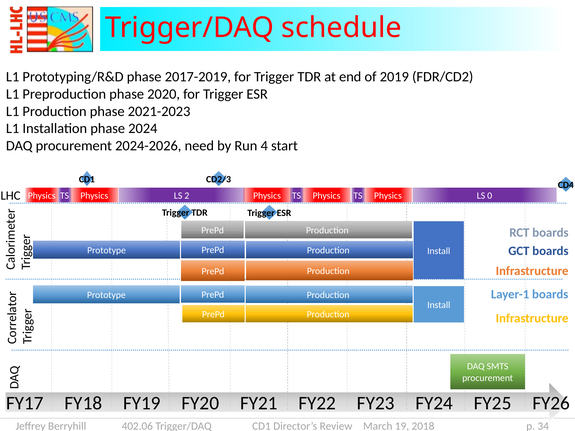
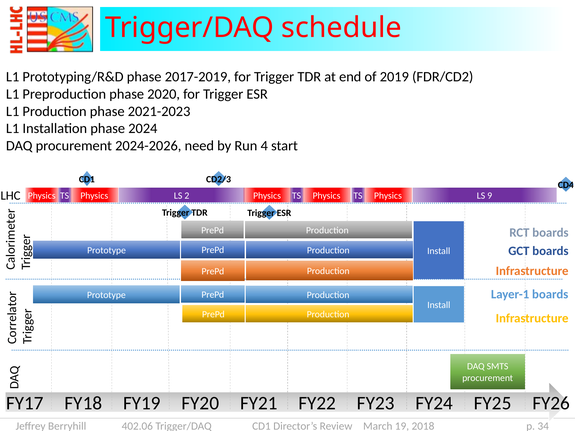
0: 0 -> 9 (490, 196)
